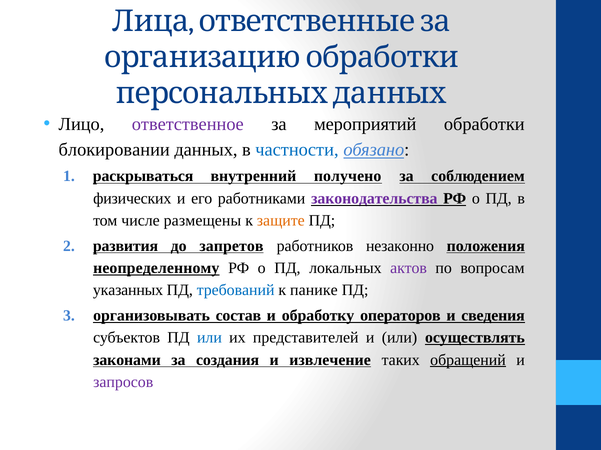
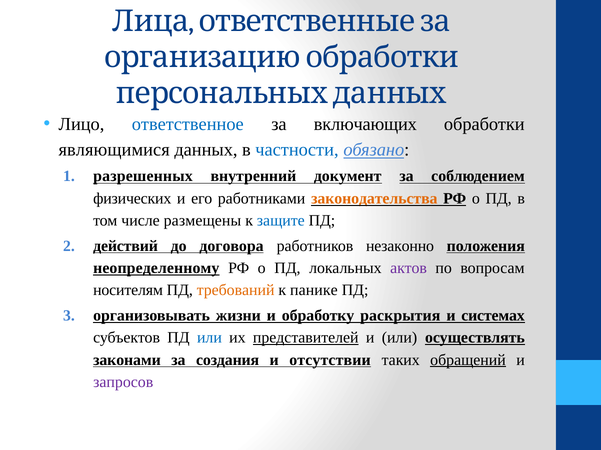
ответственное colour: purple -> blue (188, 124)
мероприятий: мероприятий -> включающих (365, 124)
блокировании: блокировании -> являющимися (114, 150)
раскрываться: раскрываться -> разрешенных (143, 177)
получено: получено -> документ (348, 177)
законодательства colour: purple -> orange (374, 199)
защите colour: orange -> blue (281, 221)
развития: развития -> действий (126, 246)
запретов: запретов -> договора (232, 246)
указанных: указанных -> носителям (128, 291)
требований colour: blue -> orange (236, 291)
состав: состав -> жизни (238, 316)
операторов: операторов -> раскрытия (400, 316)
сведения: сведения -> системах (493, 316)
представителей underline: none -> present (306, 338)
извлечение: извлечение -> отсутствии (330, 360)
